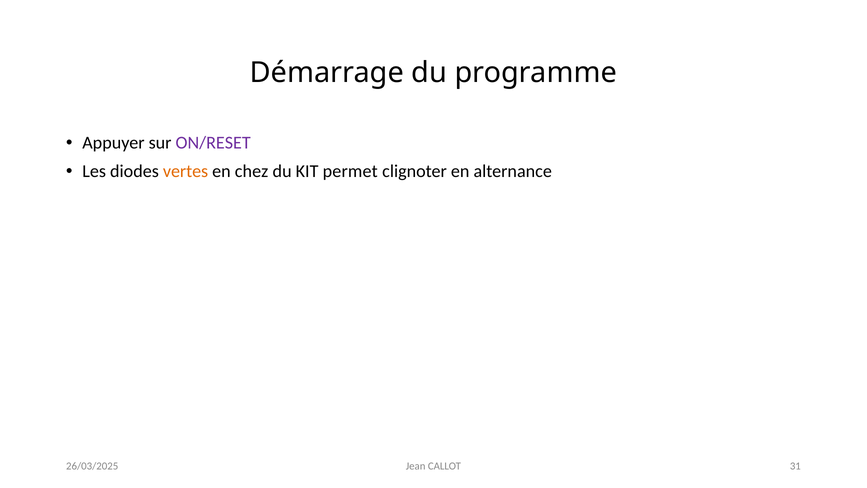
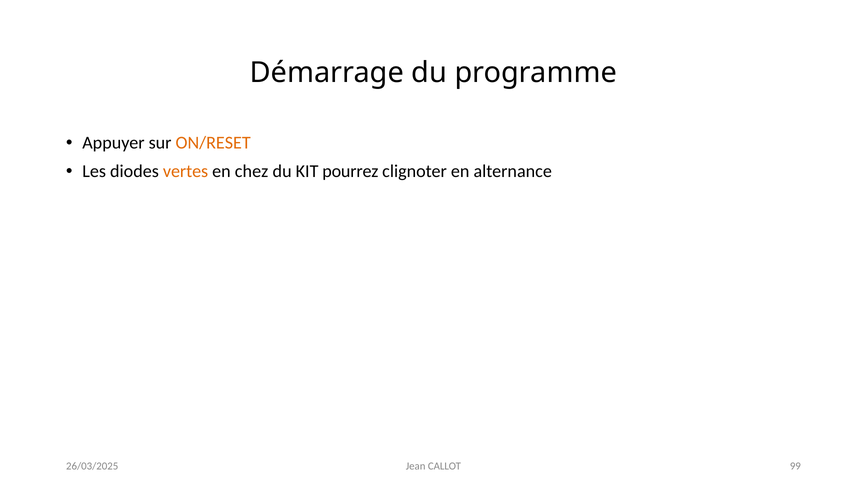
ON/RESET colour: purple -> orange (213, 143)
permet: permet -> pourrez (350, 171)
31: 31 -> 99 (795, 466)
